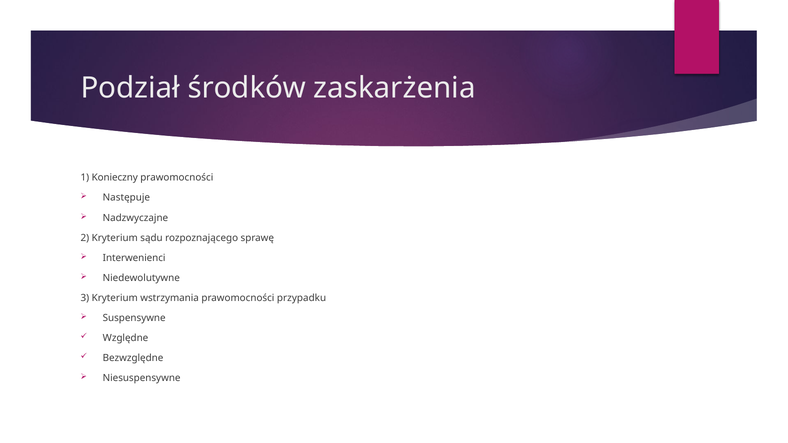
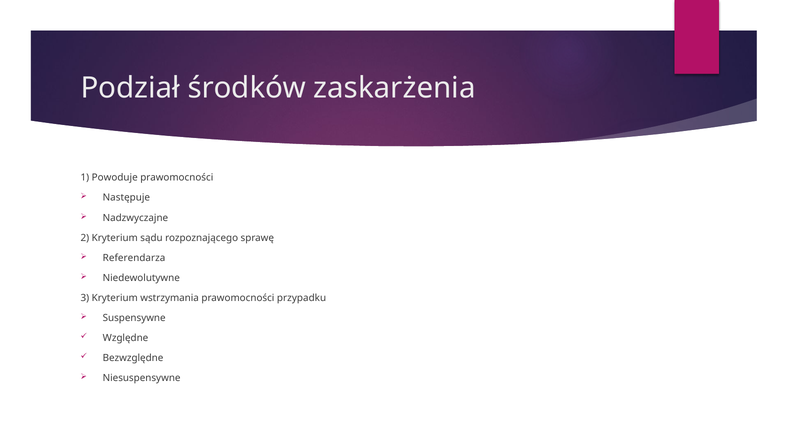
Konieczny: Konieczny -> Powoduje (115, 178)
Interwenienci: Interwenienci -> Referendarza (134, 258)
